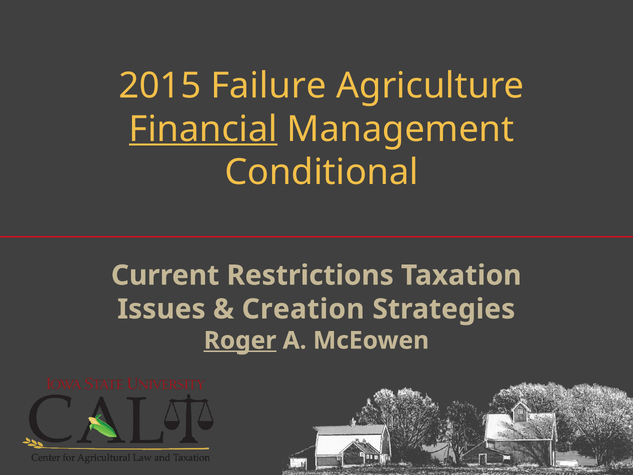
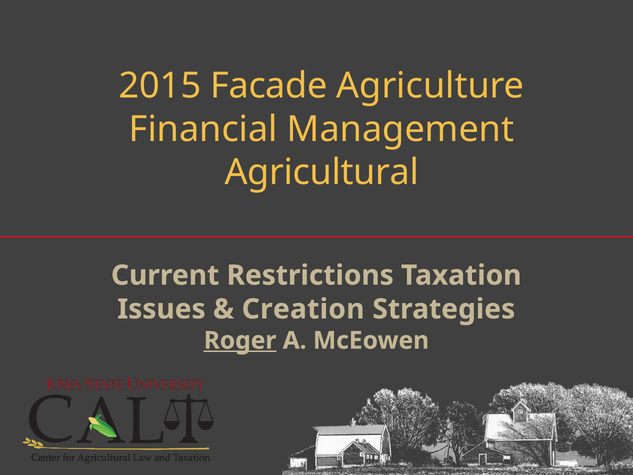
Failure: Failure -> Facade (269, 86)
Financial underline: present -> none (203, 129)
Conditional: Conditional -> Agricultural (322, 172)
